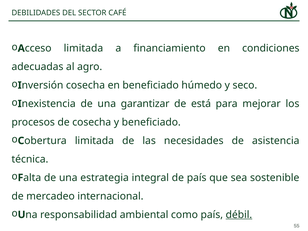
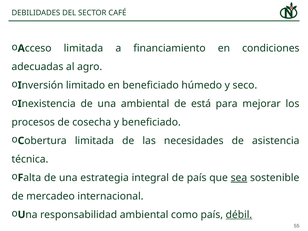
cosecha: cosecha -> limitado (86, 85)
una garantizar: garantizar -> ambiental (145, 104)
sea underline: none -> present (239, 178)
